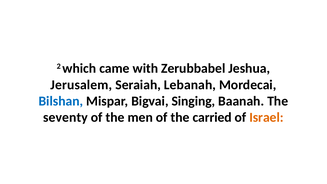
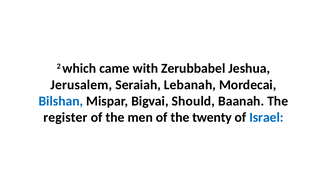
Singing: Singing -> Should (193, 101)
seventy: seventy -> register (65, 117)
carried: carried -> twenty (212, 117)
Israel colour: orange -> blue (266, 117)
